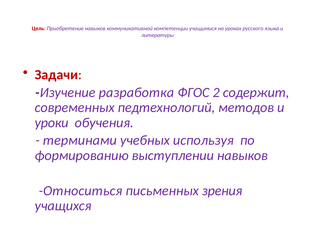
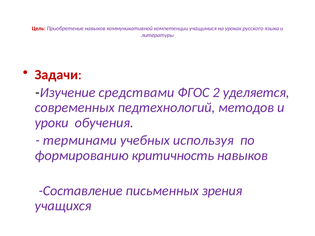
разработка: разработка -> средствами (136, 93)
содержит: содержит -> уделяется (256, 93)
выступлении: выступлении -> критичность (173, 156)
Относиться: Относиться -> Составление (81, 191)
